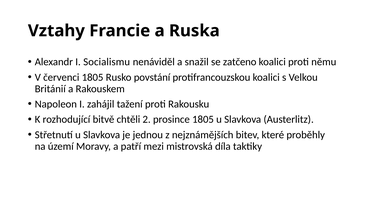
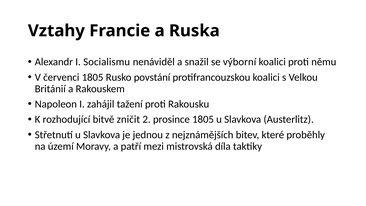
zatčeno: zatčeno -> výborní (240, 62)
chtěli: chtěli -> zničit (128, 119)
